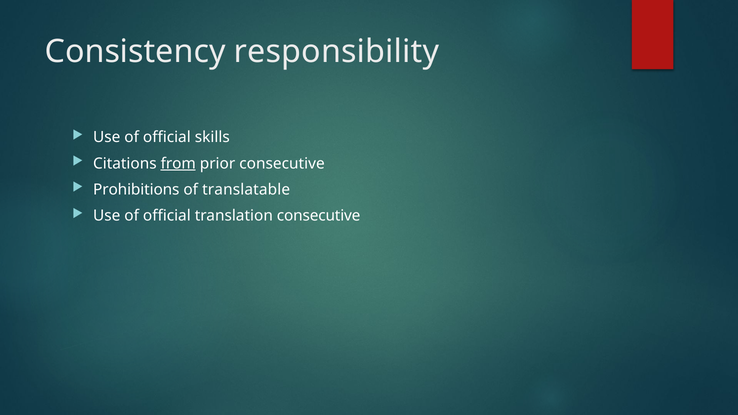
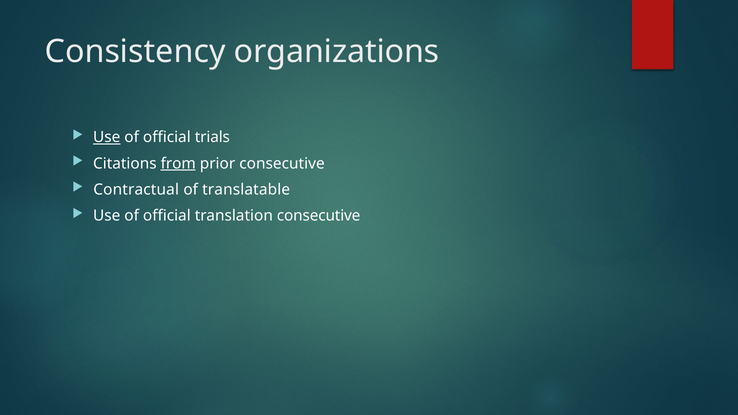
responsibility: responsibility -> organizations (337, 52)
Use underline: none -> present (107, 137)
skills: skills -> trials (212, 137)
Prohibitions: Prohibitions -> Contractual (136, 190)
